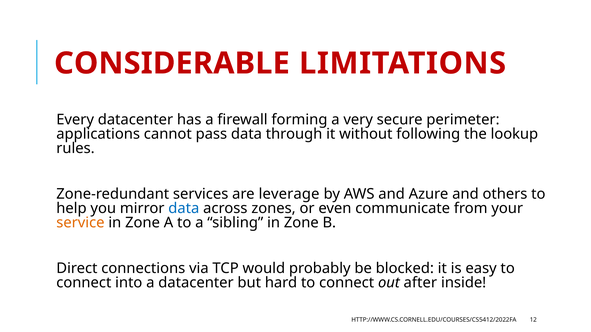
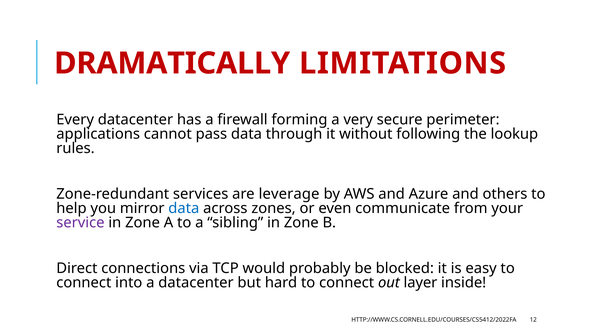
CONSIDERABLE: CONSIDERABLE -> DRAMATICALLY (172, 63)
service colour: orange -> purple (80, 223)
after: after -> layer (420, 283)
